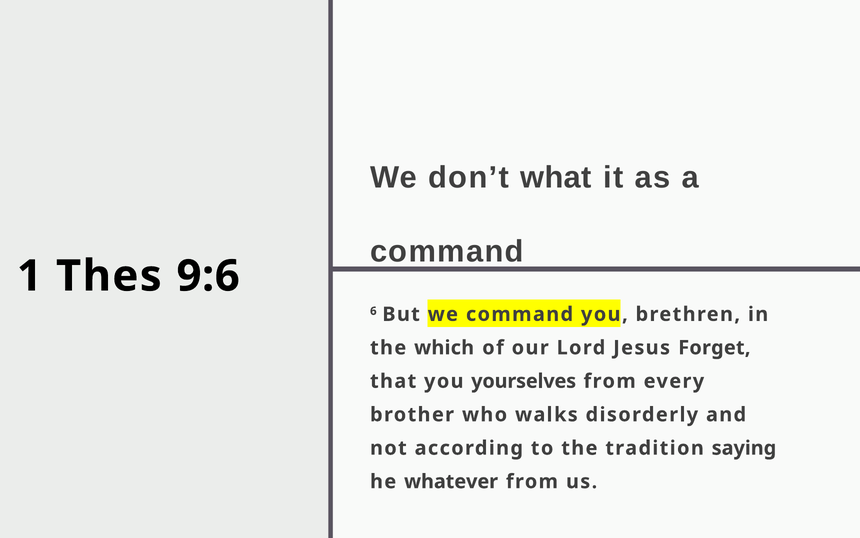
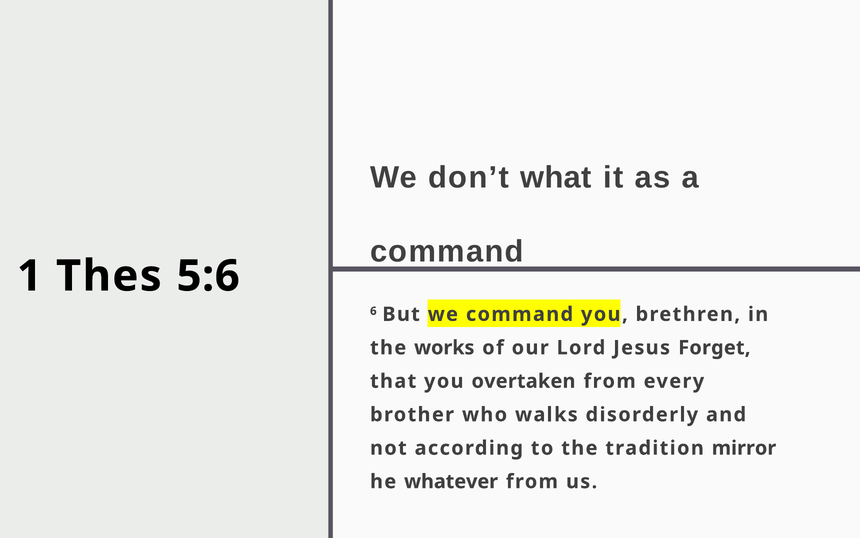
9:6: 9:6 -> 5:6 (208, 276)
which: which -> works (444, 347)
yourselves: yourselves -> overtaken (523, 381)
saying: saying -> mirror (744, 448)
